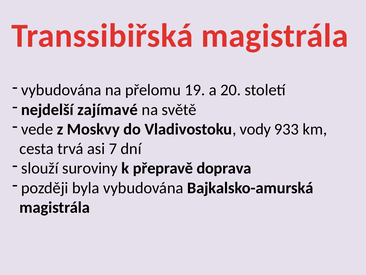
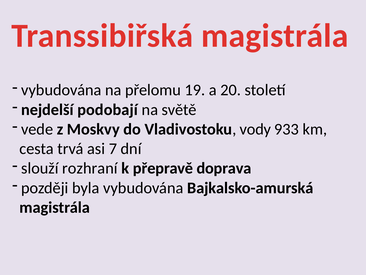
zajímavé: zajímavé -> podobají (108, 109)
suroviny: suroviny -> rozhraní (90, 168)
